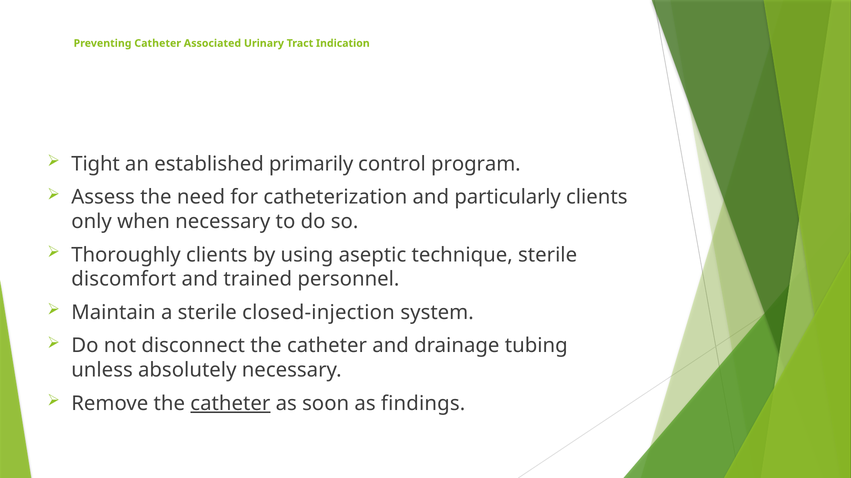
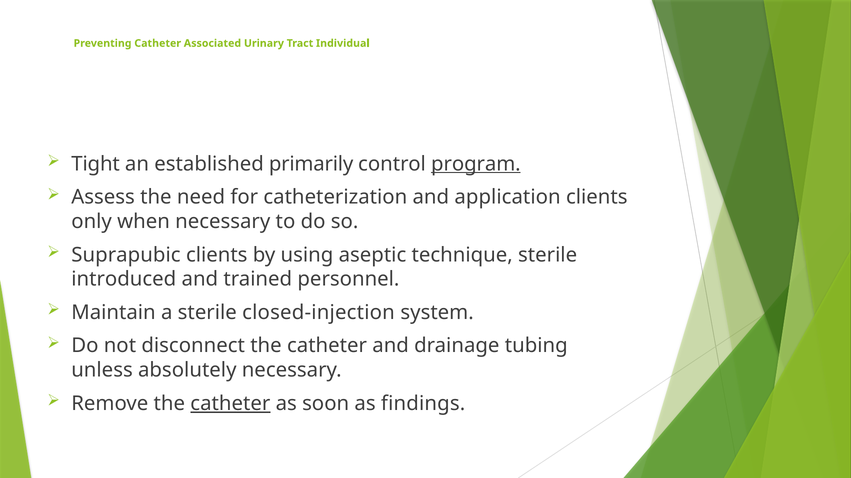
Indication: Indication -> Individual (343, 43)
program underline: none -> present (476, 164)
particularly: particularly -> application (508, 197)
Thoroughly: Thoroughly -> Suprapubic (126, 255)
discomfort: discomfort -> introduced (124, 280)
